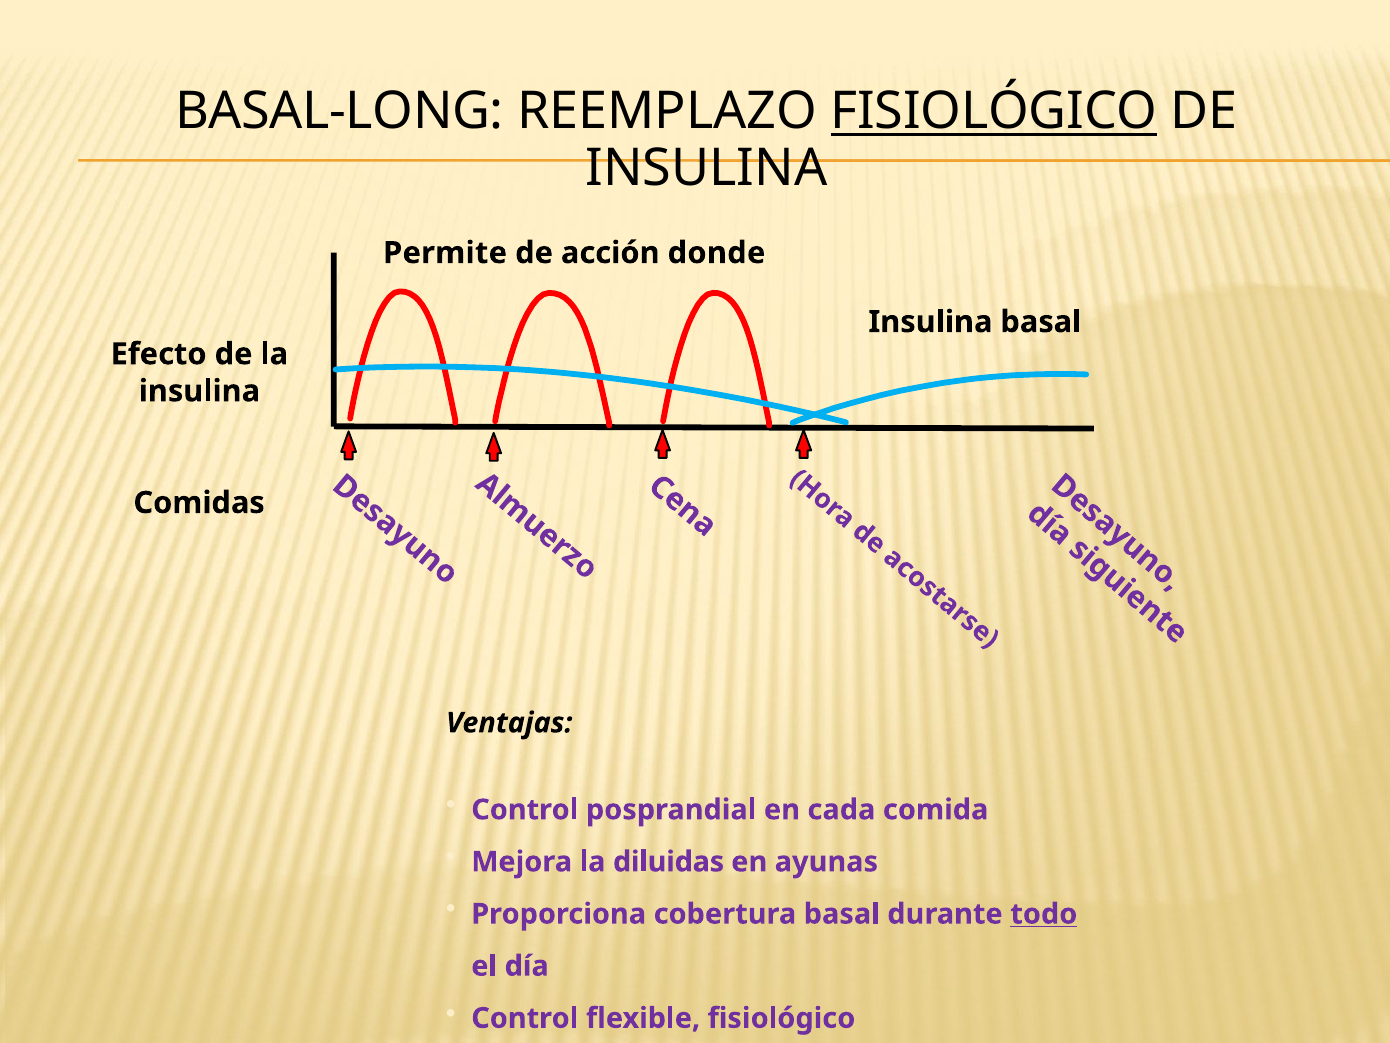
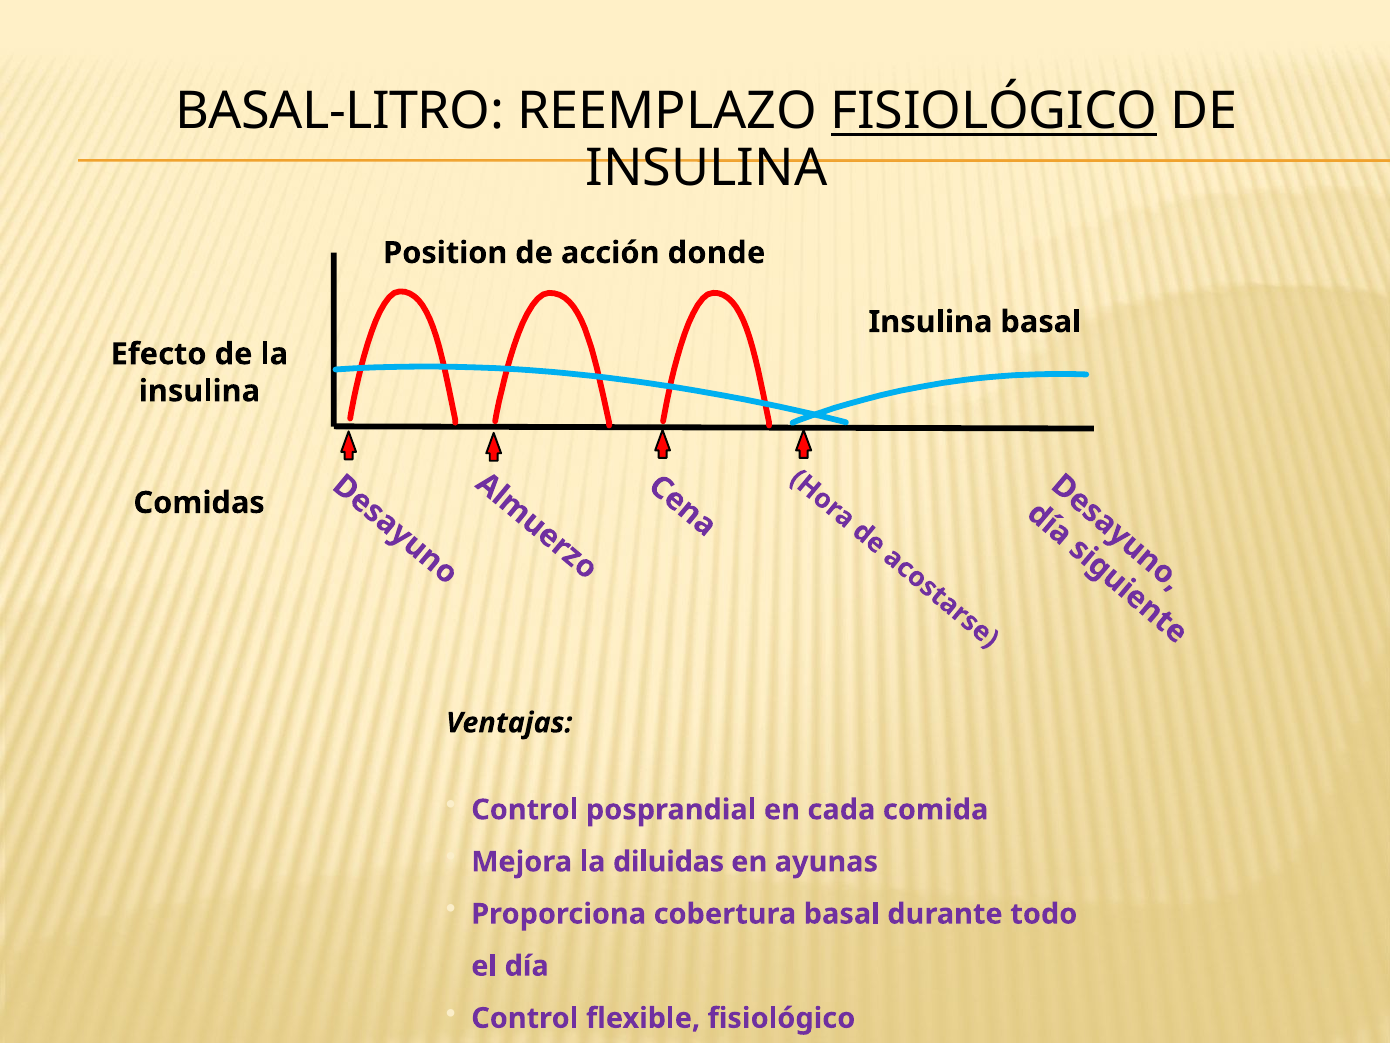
BASAL-LONG: BASAL-LONG -> BASAL-LITRO (340, 112)
Permite: Permite -> Position (445, 253)
todo underline: present -> none (1044, 914)
